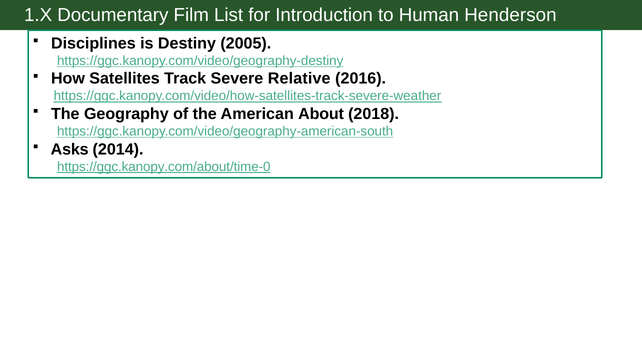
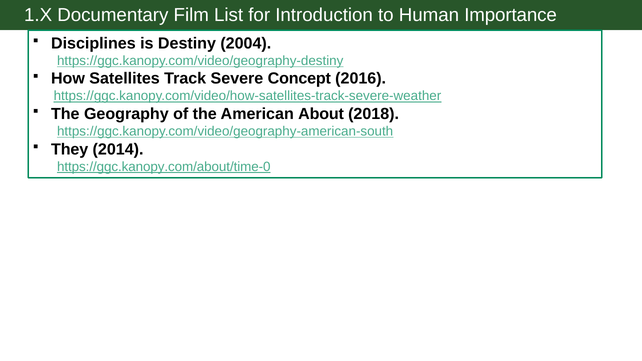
Henderson: Henderson -> Importance (511, 15)
2005: 2005 -> 2004 (246, 43)
Relative: Relative -> Concept (299, 79)
Asks: Asks -> They (70, 149)
